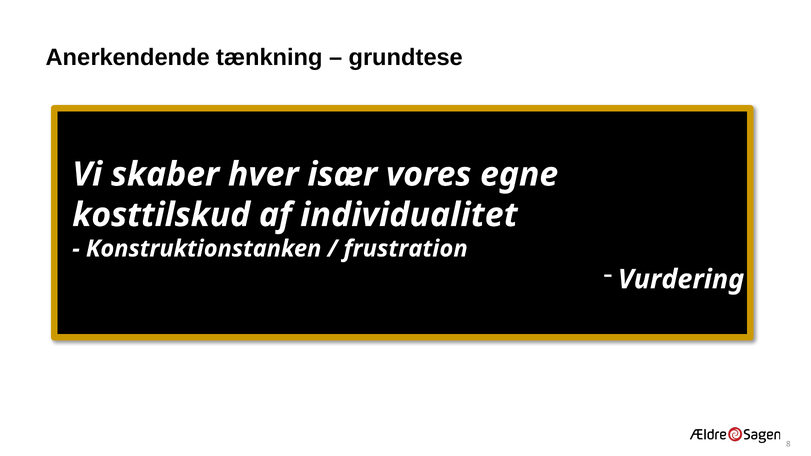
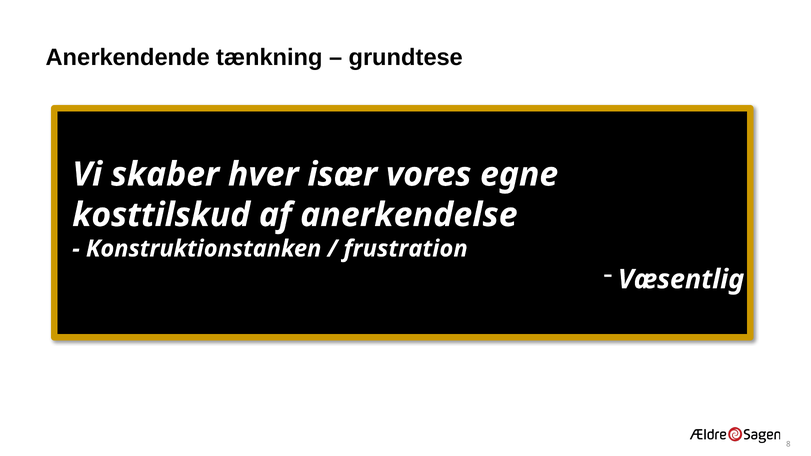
individualitet: individualitet -> anerkendelse (409, 215)
Vurdering: Vurdering -> Væsentlig (681, 279)
